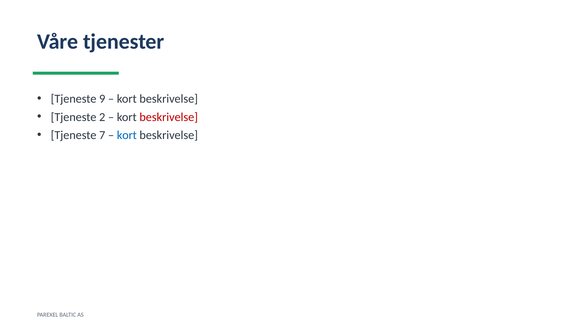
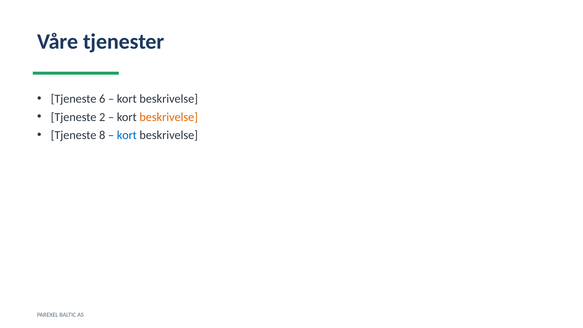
9: 9 -> 6 (102, 99)
beskrivelse colour: red -> orange (169, 117)
7: 7 -> 8 (102, 135)
